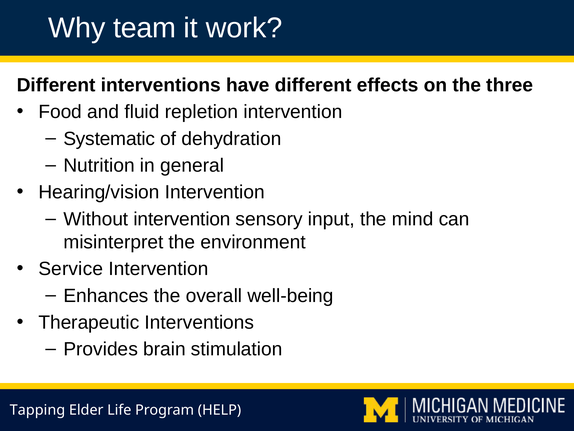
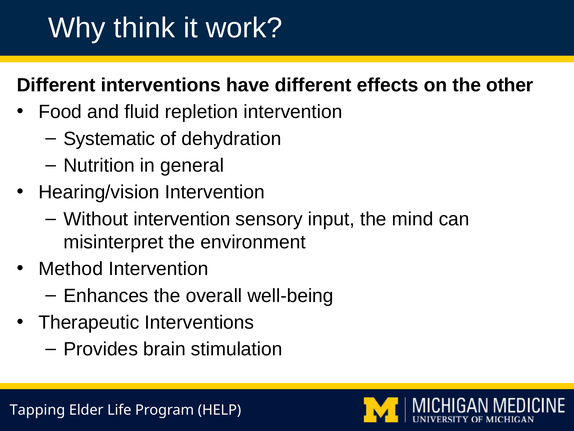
team: team -> think (144, 28)
three: three -> other (510, 85)
Service: Service -> Method (71, 269)
